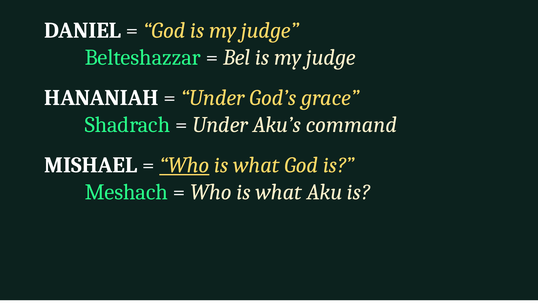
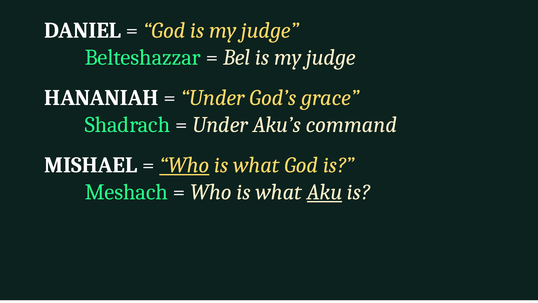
Aku underline: none -> present (325, 192)
